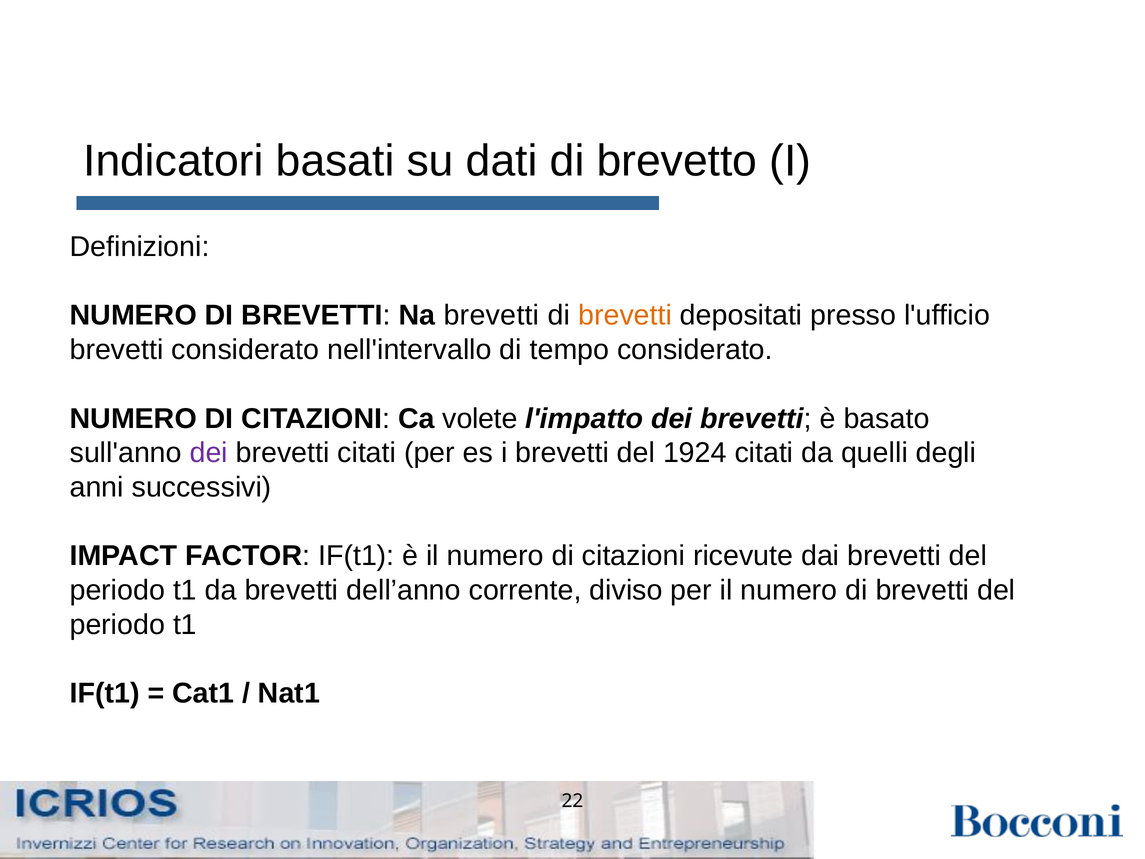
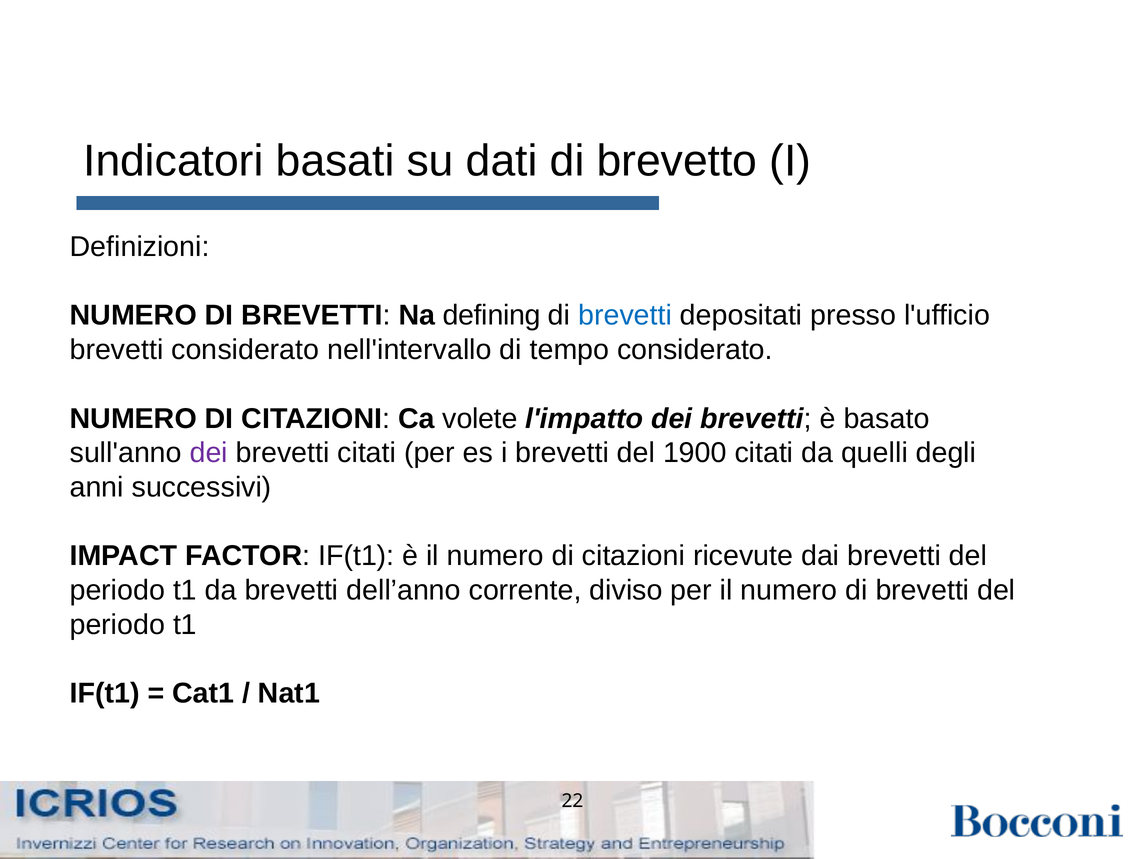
Na brevetti: brevetti -> defining (492, 315)
brevetti colour: orange -> blue (625, 315)
1924: 1924 -> 1900 (695, 453)
